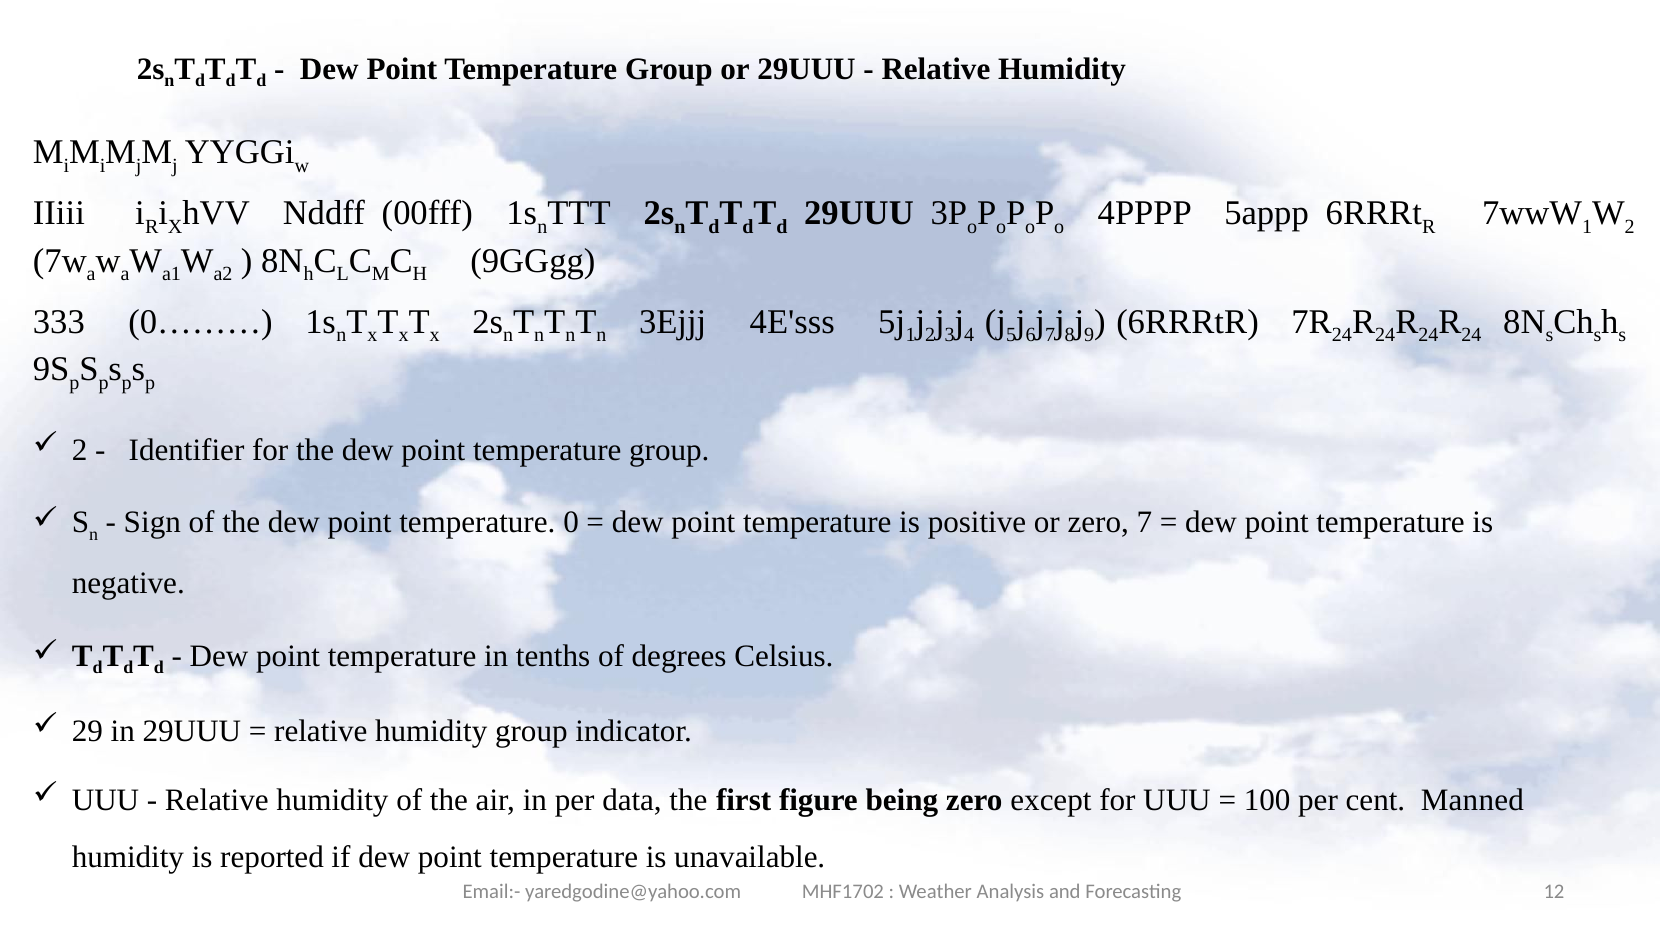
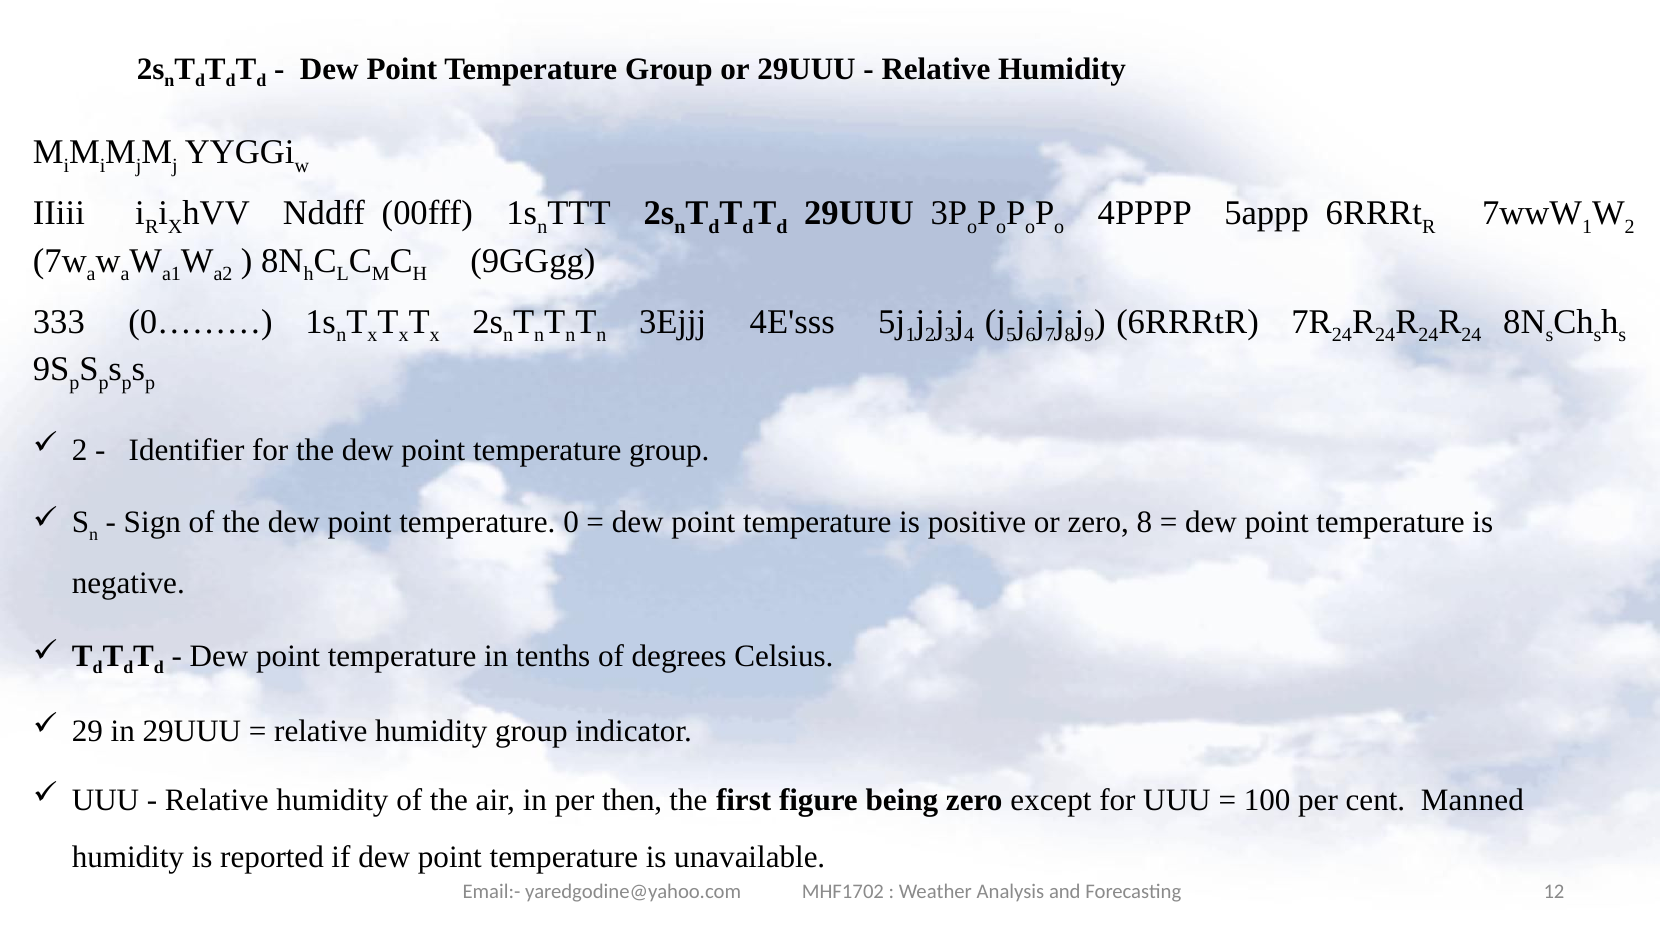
zero 7: 7 -> 8 (1144, 522)
data: data -> then (632, 800)
